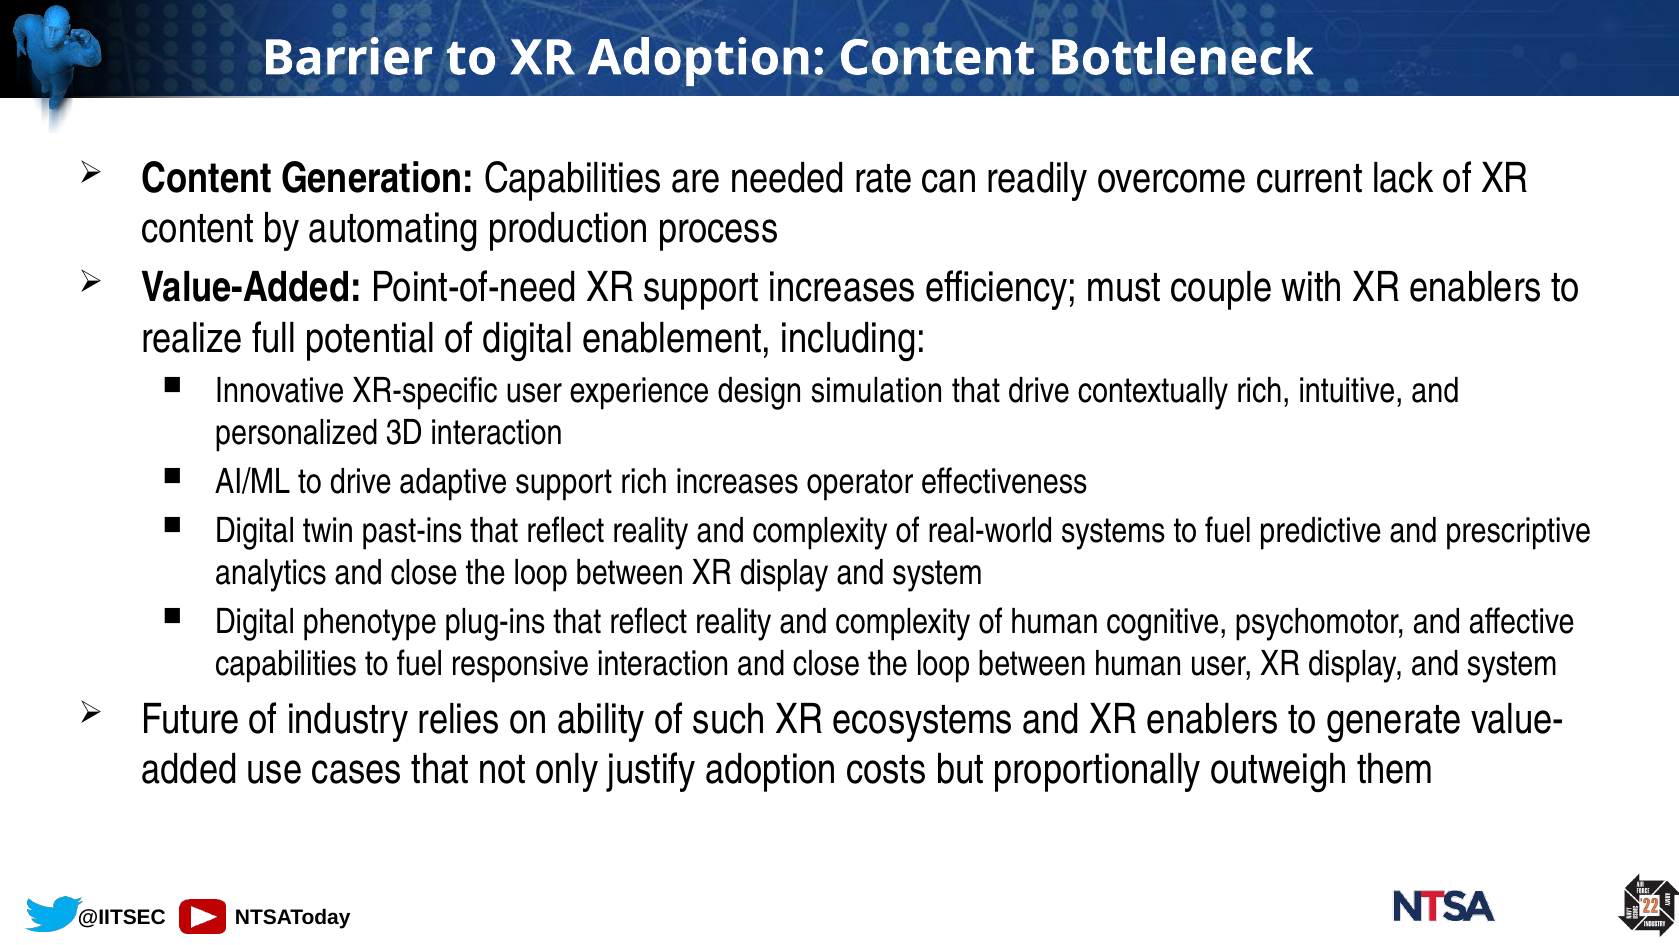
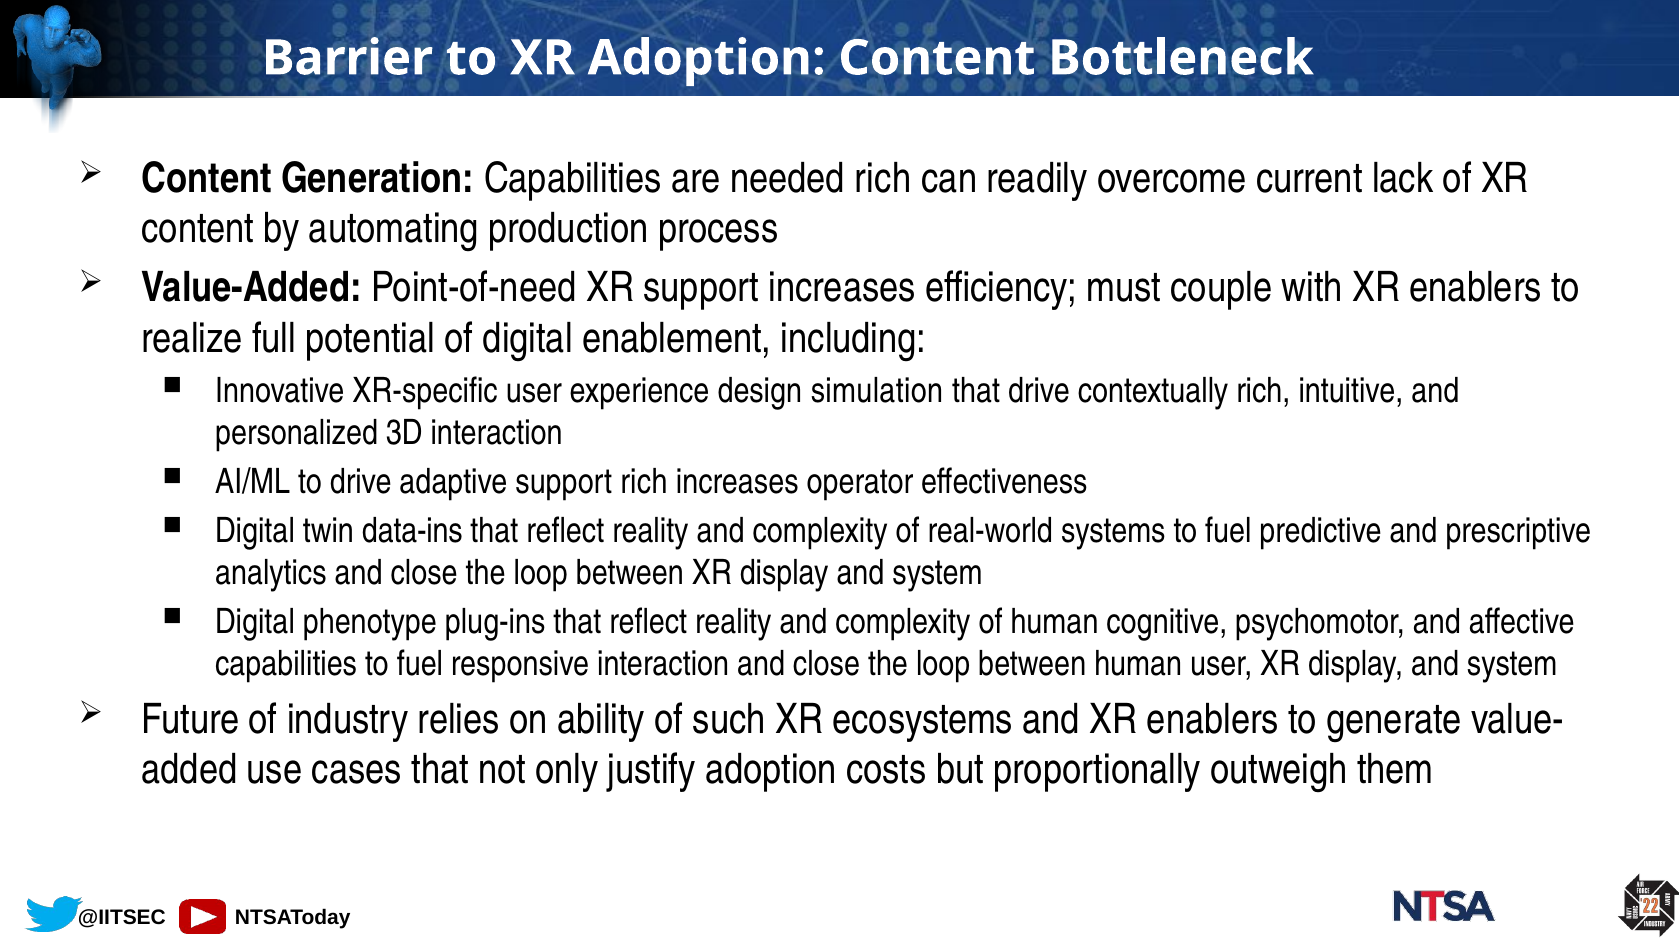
needed rate: rate -> rich (883, 179)
past-ins: past-ins -> data-ins (412, 531)
